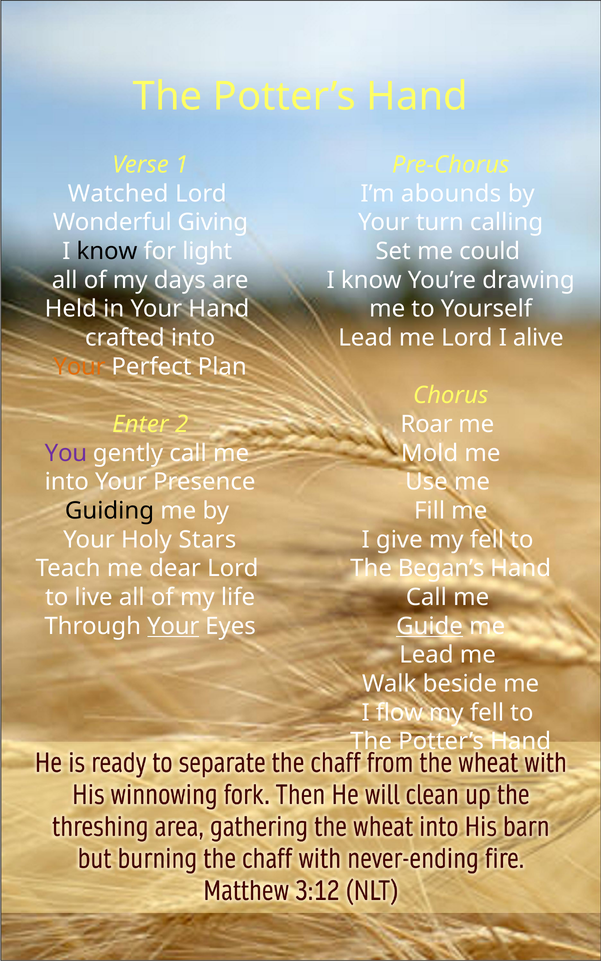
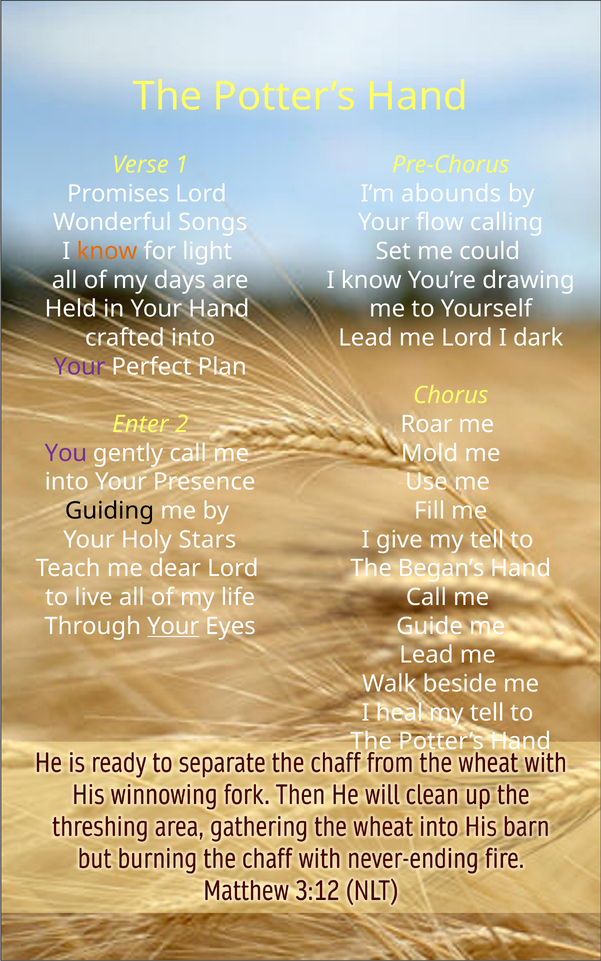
Watched: Watched -> Promises (118, 194)
Giving: Giving -> Songs (213, 223)
turn: turn -> flow (440, 223)
know colour: black -> orange (107, 252)
alive: alive -> dark (538, 338)
Your colour: orange -> purple (80, 367)
give my fell: fell -> tell (487, 540)
Guide underline: present -> none (430, 627)
flow: flow -> heal (399, 713)
fell: fell -> tell (487, 713)
